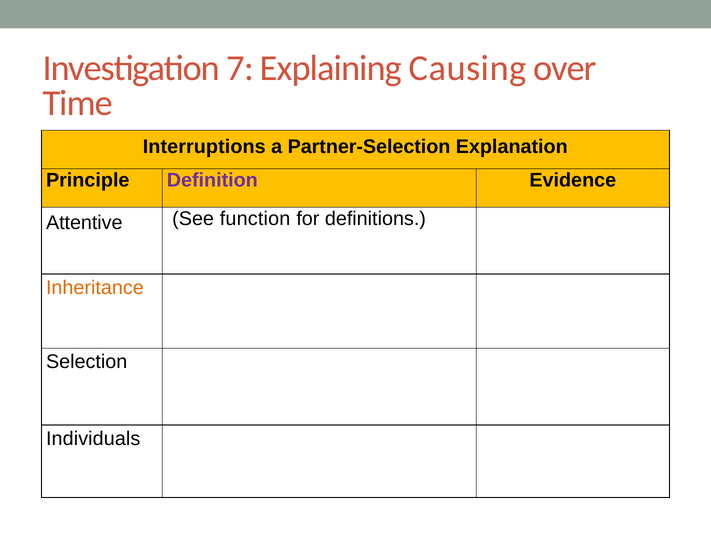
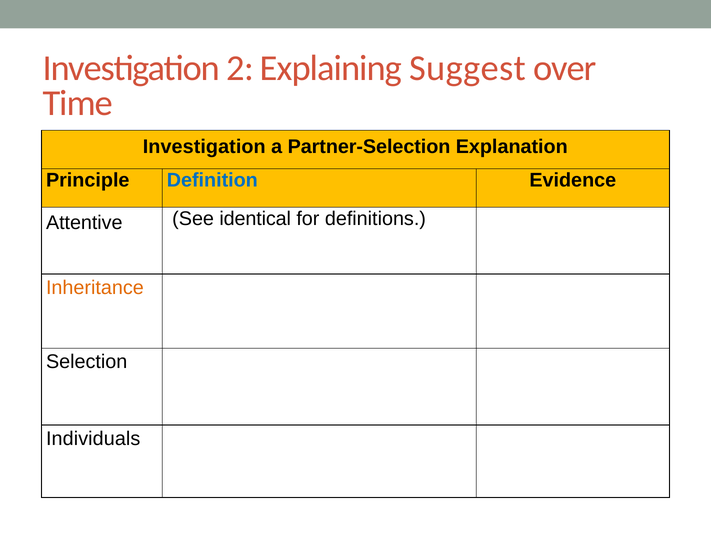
7: 7 -> 2 (240, 68)
Causing: Causing -> Suggest (468, 68)
Interruptions: Interruptions -> Investigation (204, 147)
Definition colour: purple -> blue (212, 180)
function: function -> identical (255, 219)
